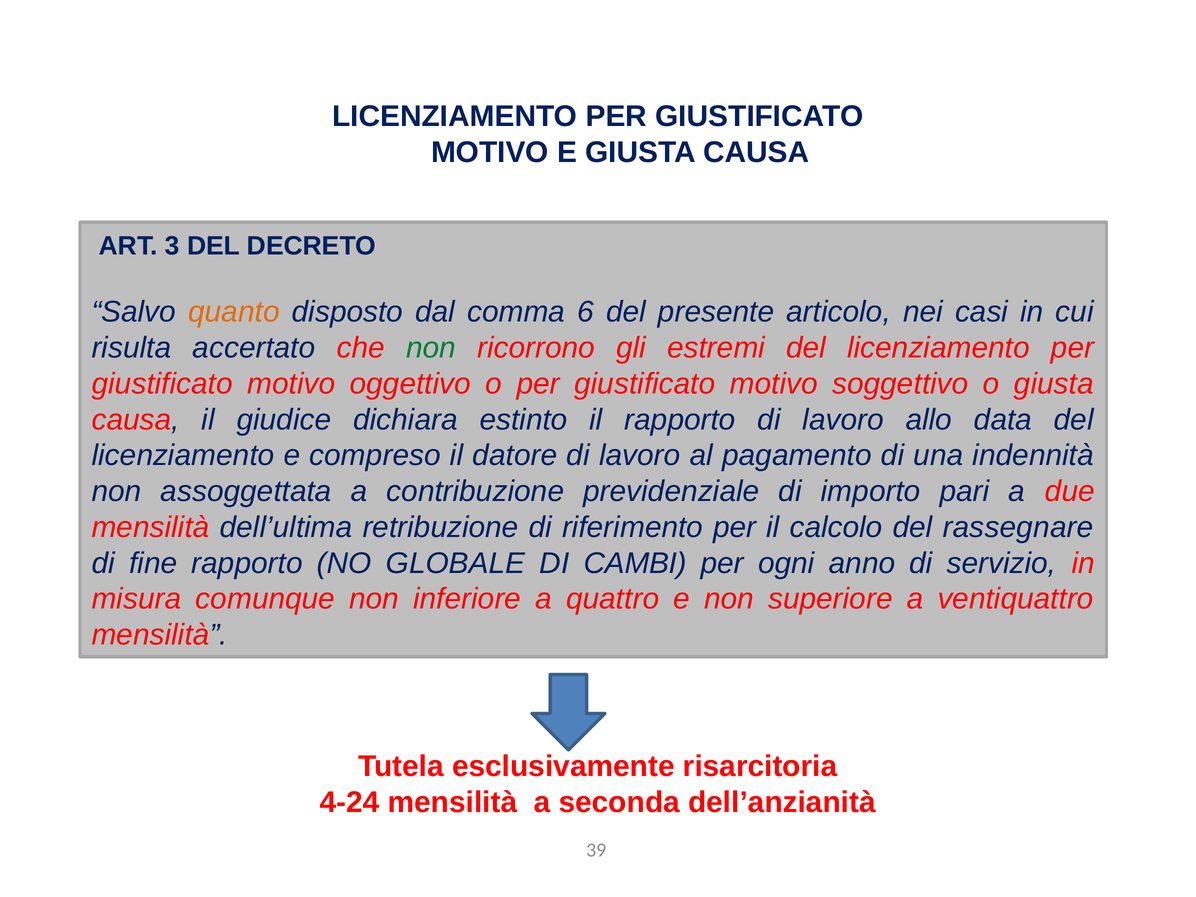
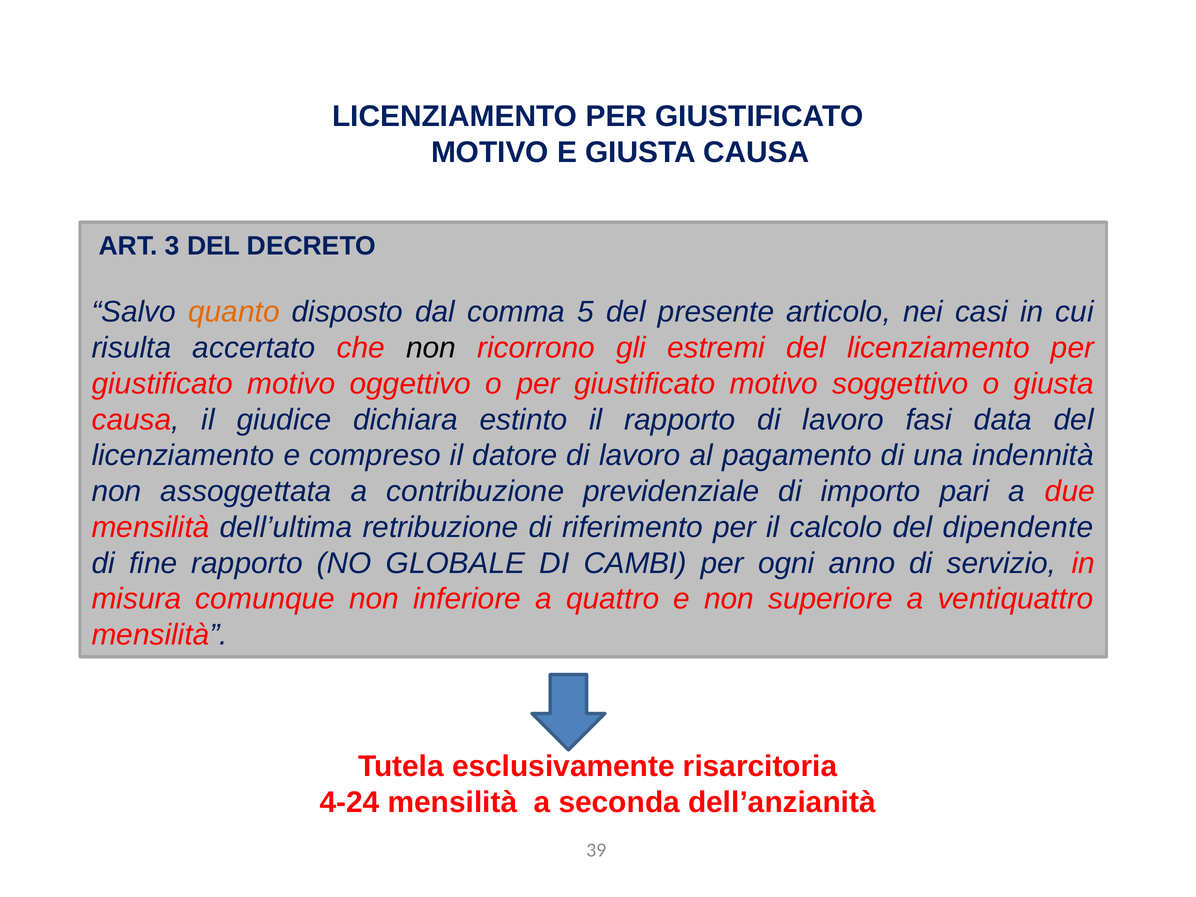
6: 6 -> 5 (585, 312)
non colour: green -> black (431, 348)
allo: allo -> fasi (929, 420)
rassegnare: rassegnare -> dipendente (1018, 527)
